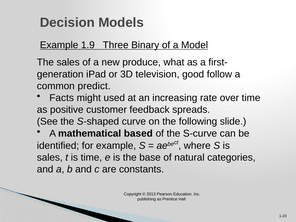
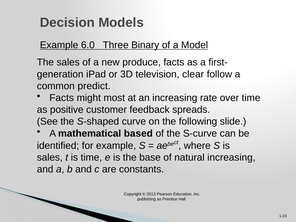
1.9: 1.9 -> 6.0 (88, 45)
produce what: what -> facts (174, 62)
good: good -> clear (193, 74)
used: used -> most (114, 98)
natural categories: categories -> increasing (231, 157)
